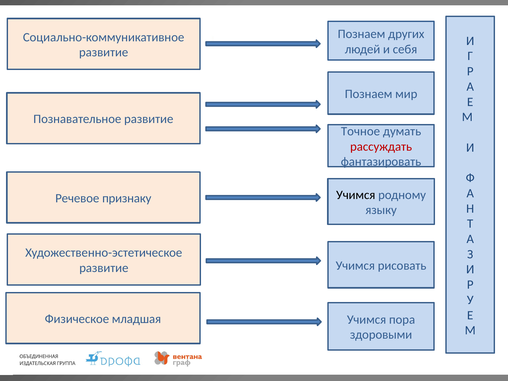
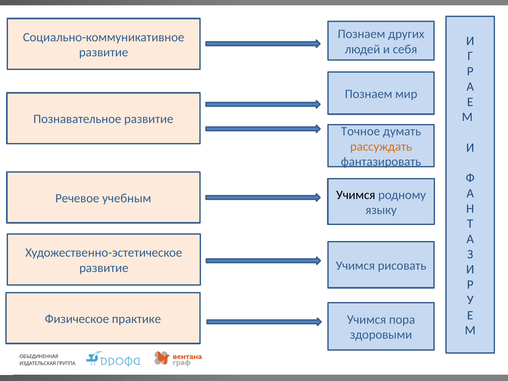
рассуждать colour: red -> orange (381, 147)
признаку: признаку -> учебным (127, 198)
младшая: младшая -> практике (136, 319)
